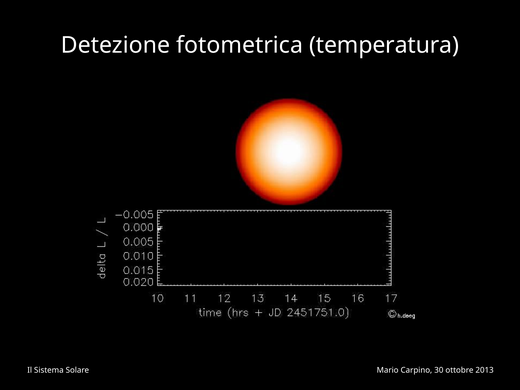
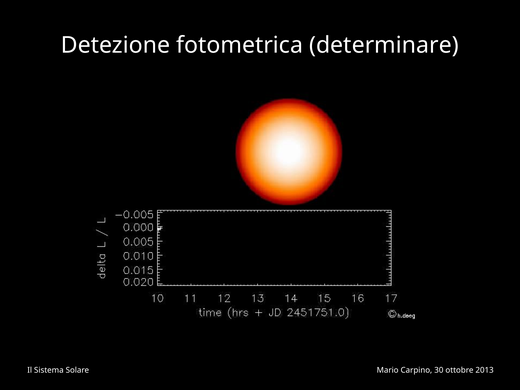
temperatura: temperatura -> determinare (384, 45)
